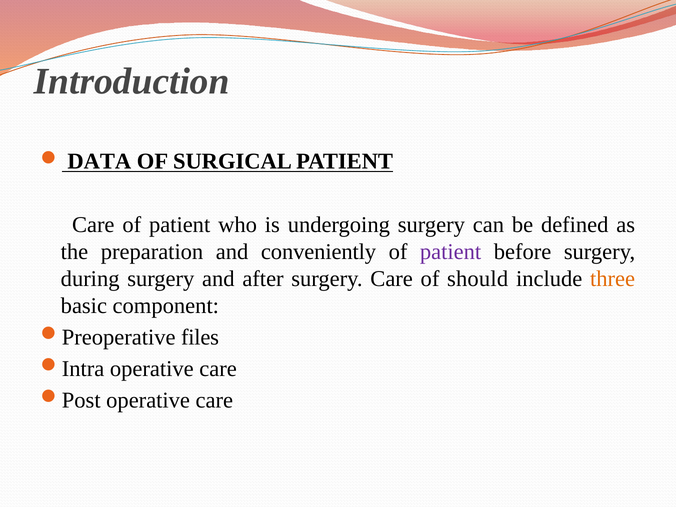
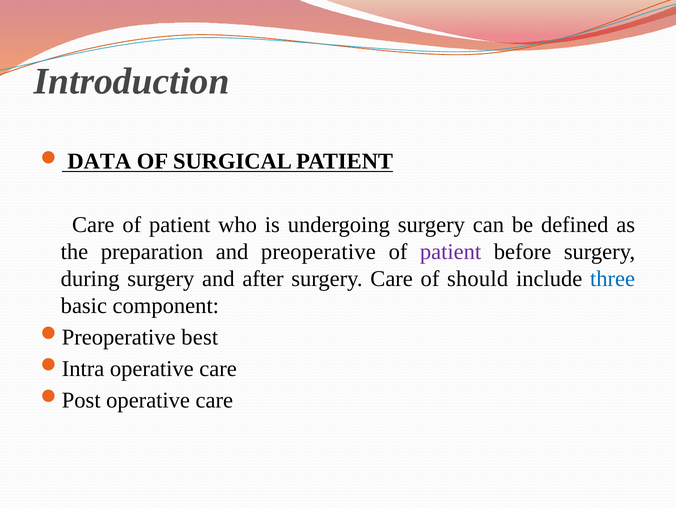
conveniently: conveniently -> preoperative (318, 252)
three colour: orange -> blue (613, 279)
files: files -> best (200, 337)
